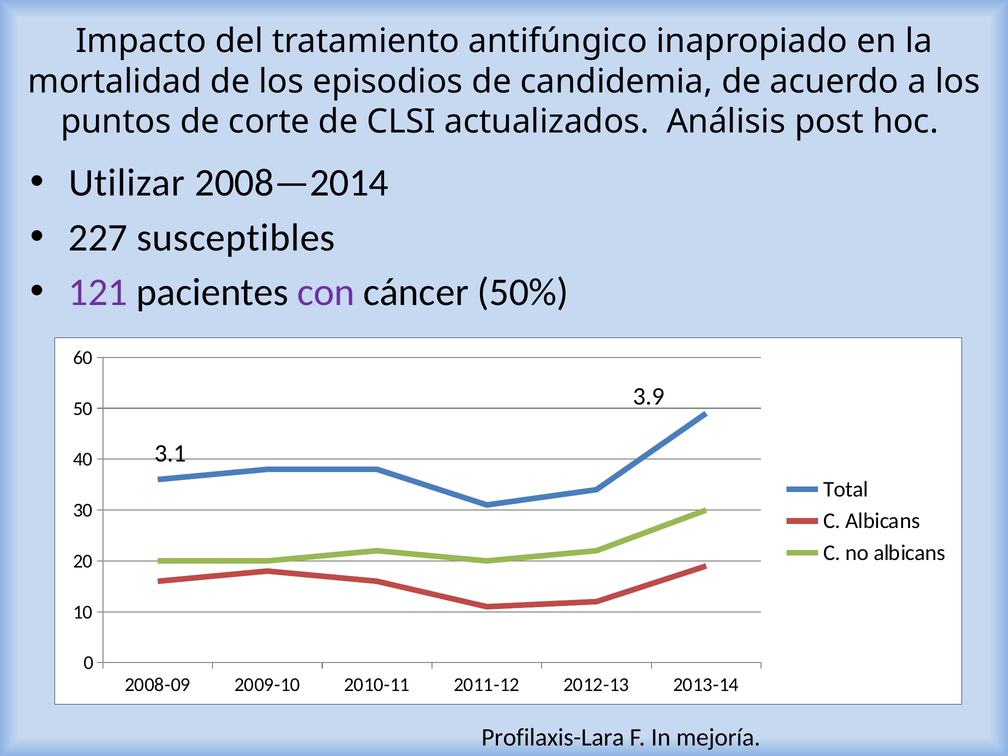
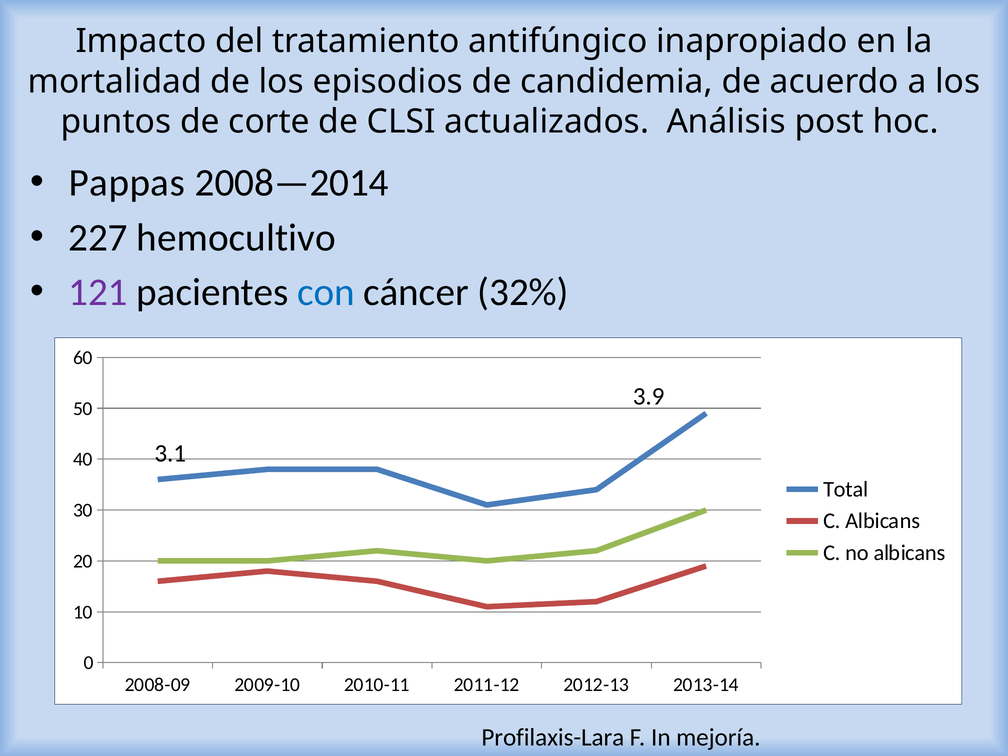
Utilizar: Utilizar -> Pappas (127, 183)
susceptibles: susceptibles -> hemocultivo (236, 238)
con colour: purple -> blue (326, 293)
50%: 50% -> 32% (523, 293)
